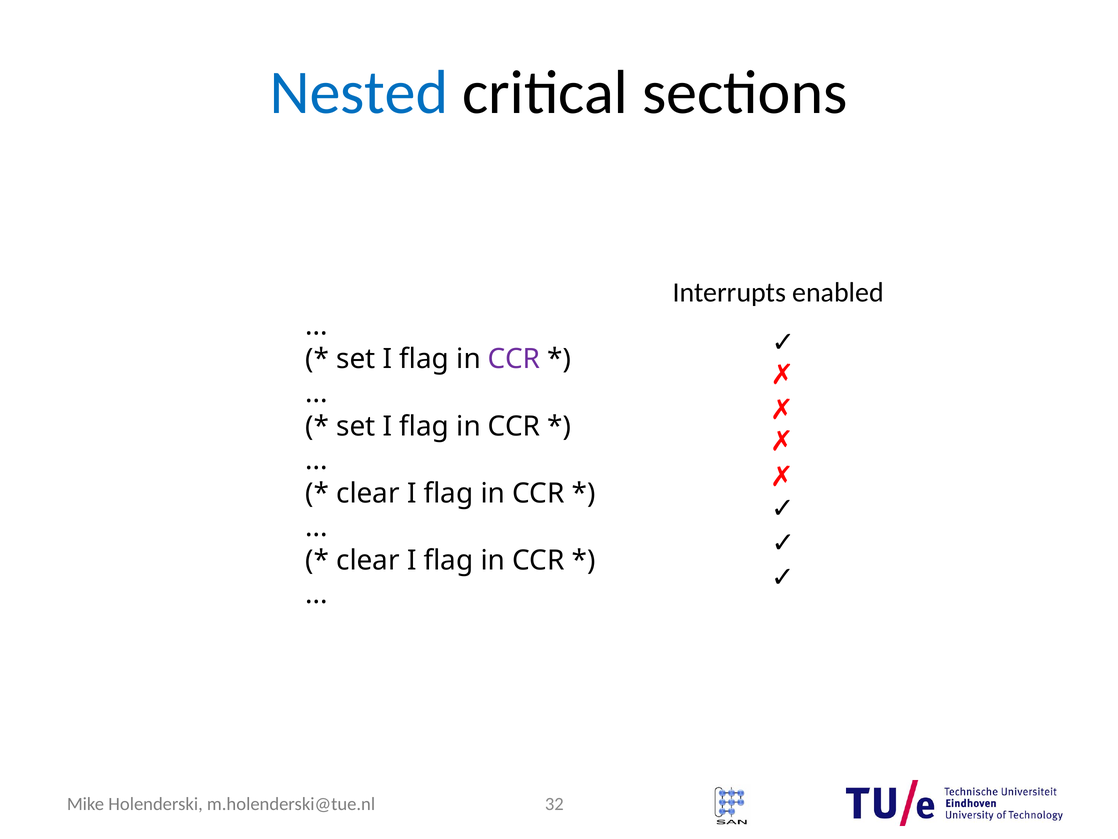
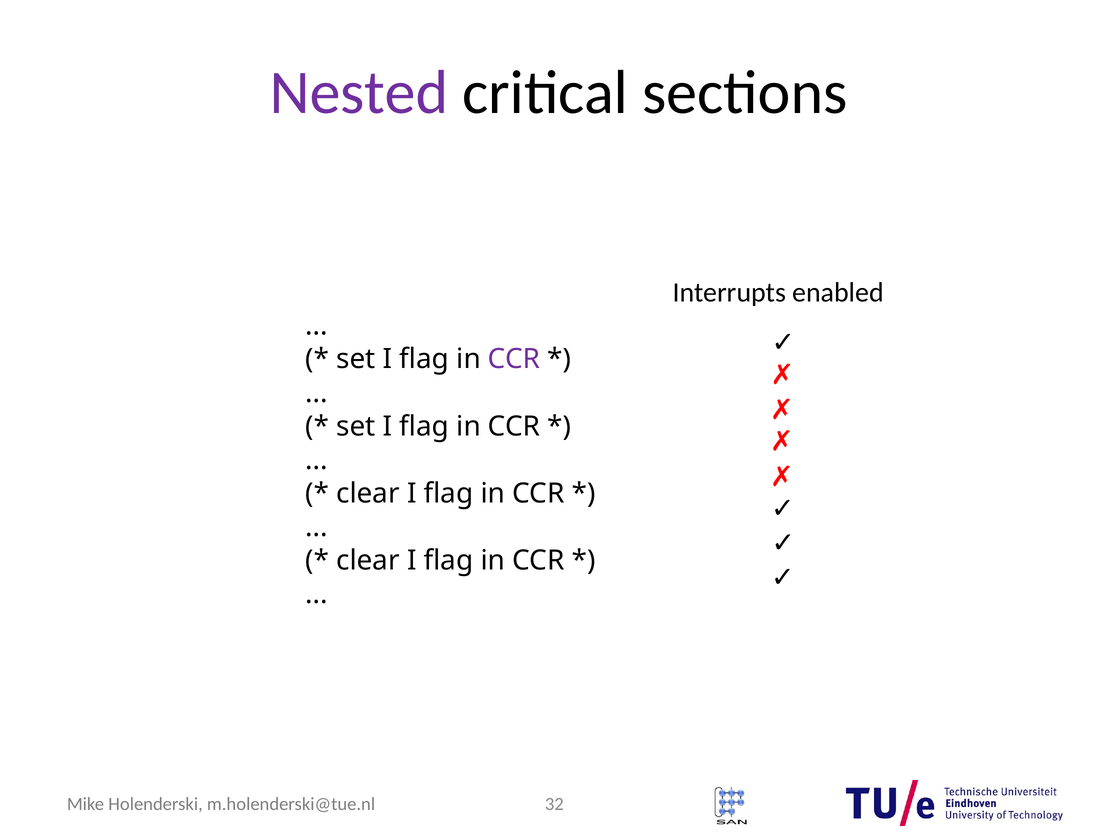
Nested colour: blue -> purple (359, 93)
